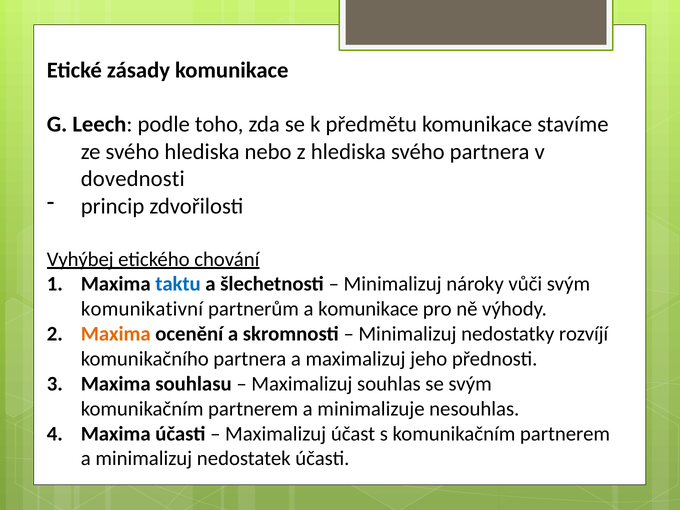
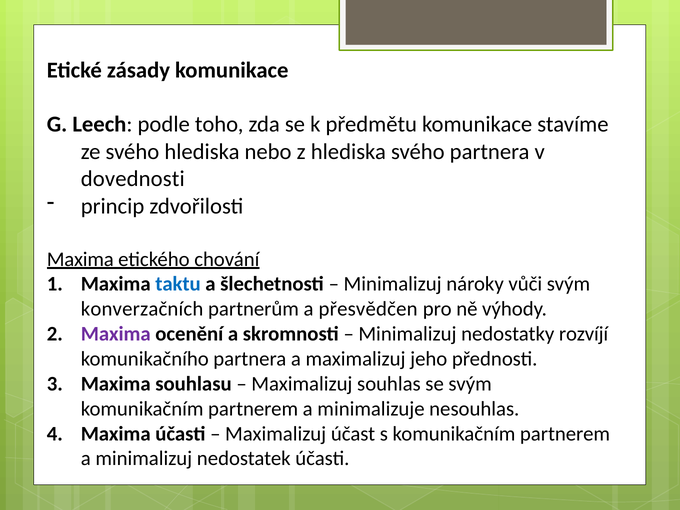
Vyhýbej: Vyhýbej -> Maxima (80, 259)
komunikativní: komunikativní -> konverzačních (142, 309)
a komunikace: komunikace -> přesvědčen (368, 309)
Maxima colour: orange -> purple (116, 334)
